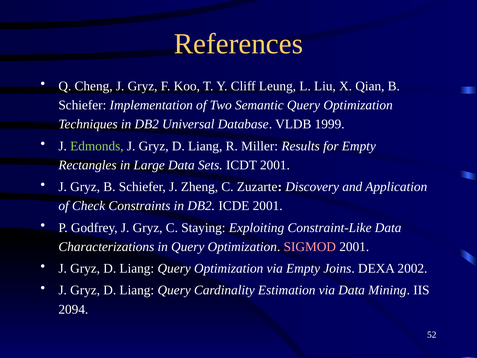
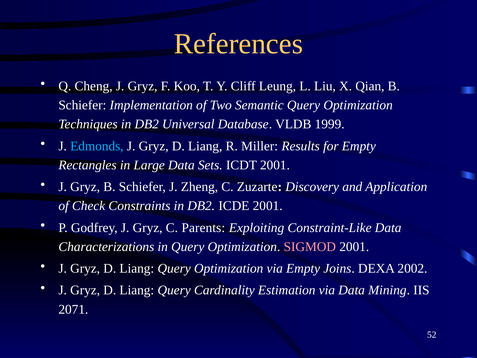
Edmonds colour: light green -> light blue (97, 146)
Staying: Staying -> Parents (203, 227)
2094: 2094 -> 2071 (73, 309)
